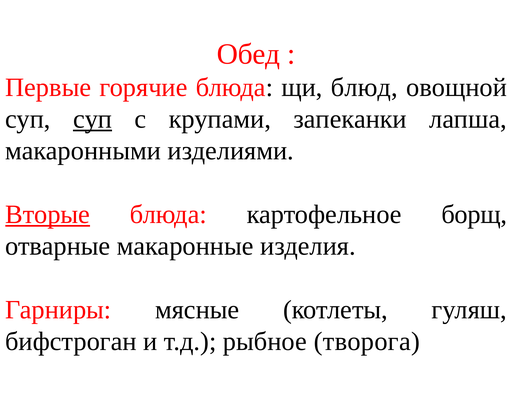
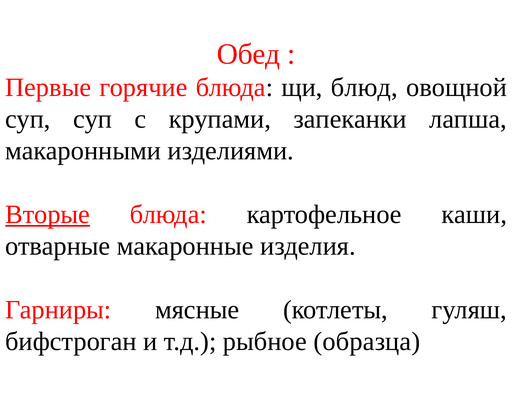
суп underline: present -> none (93, 119)
борщ: борщ -> каши (474, 214)
творога: творога -> образца (367, 341)
